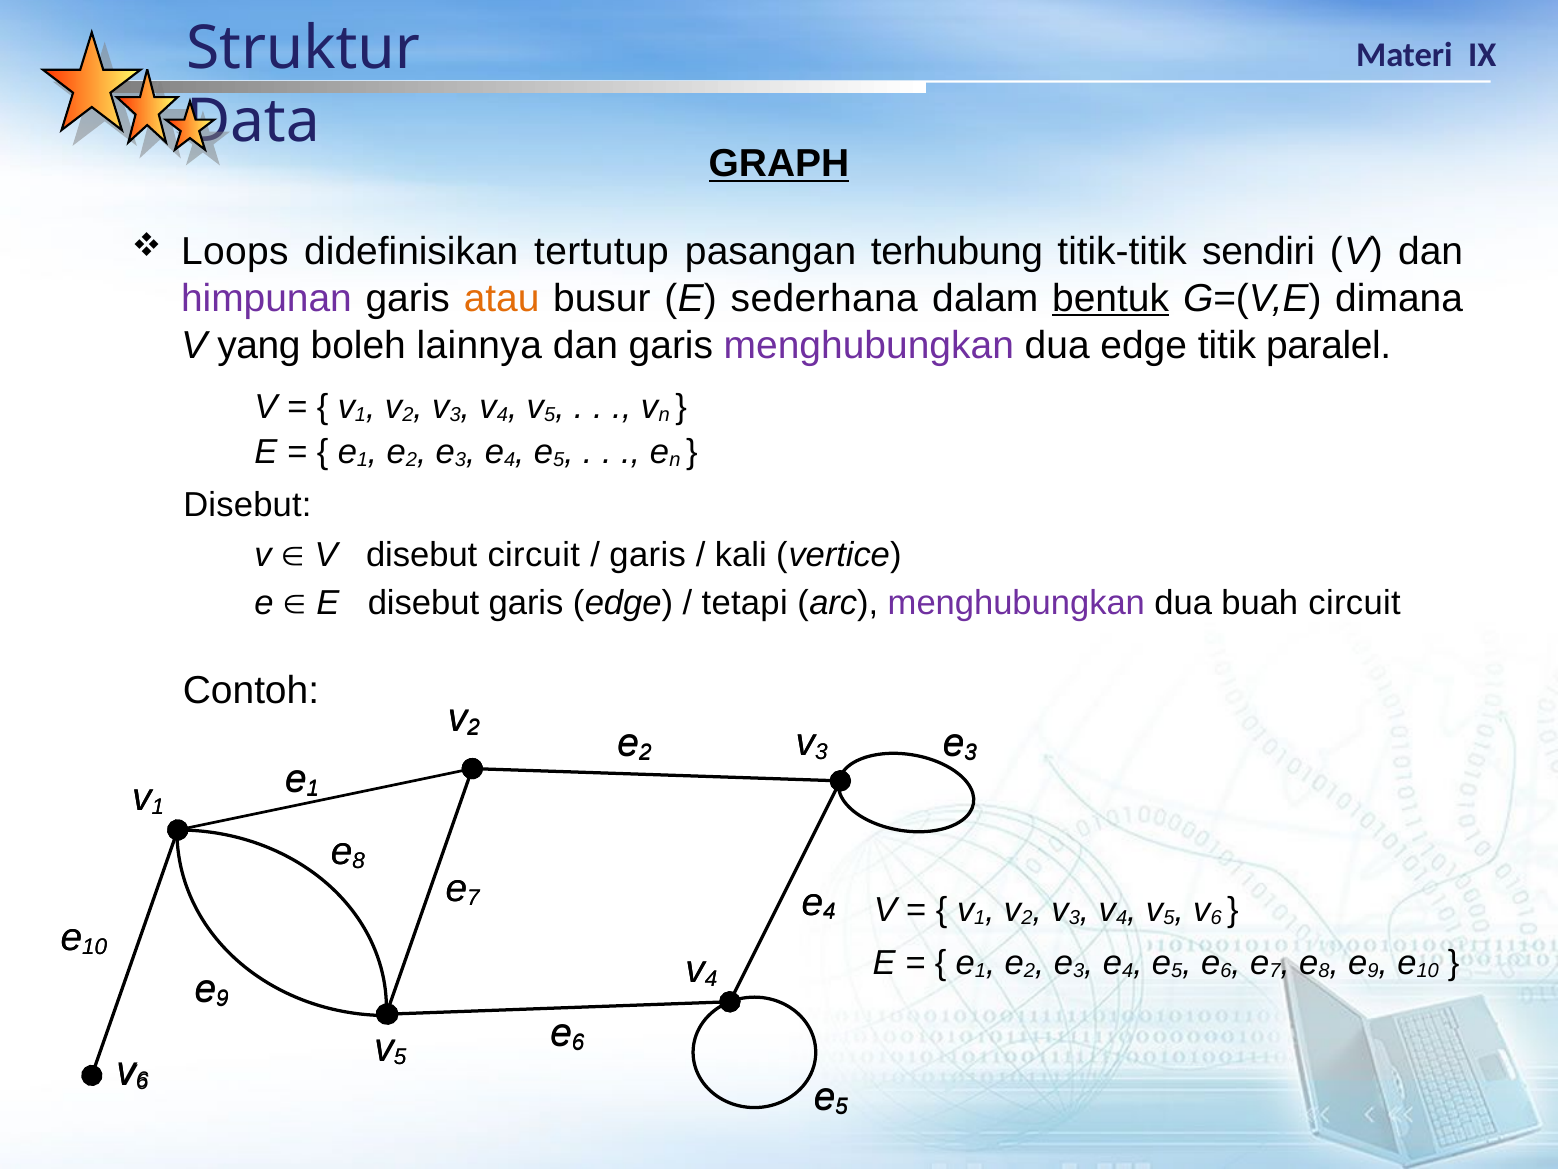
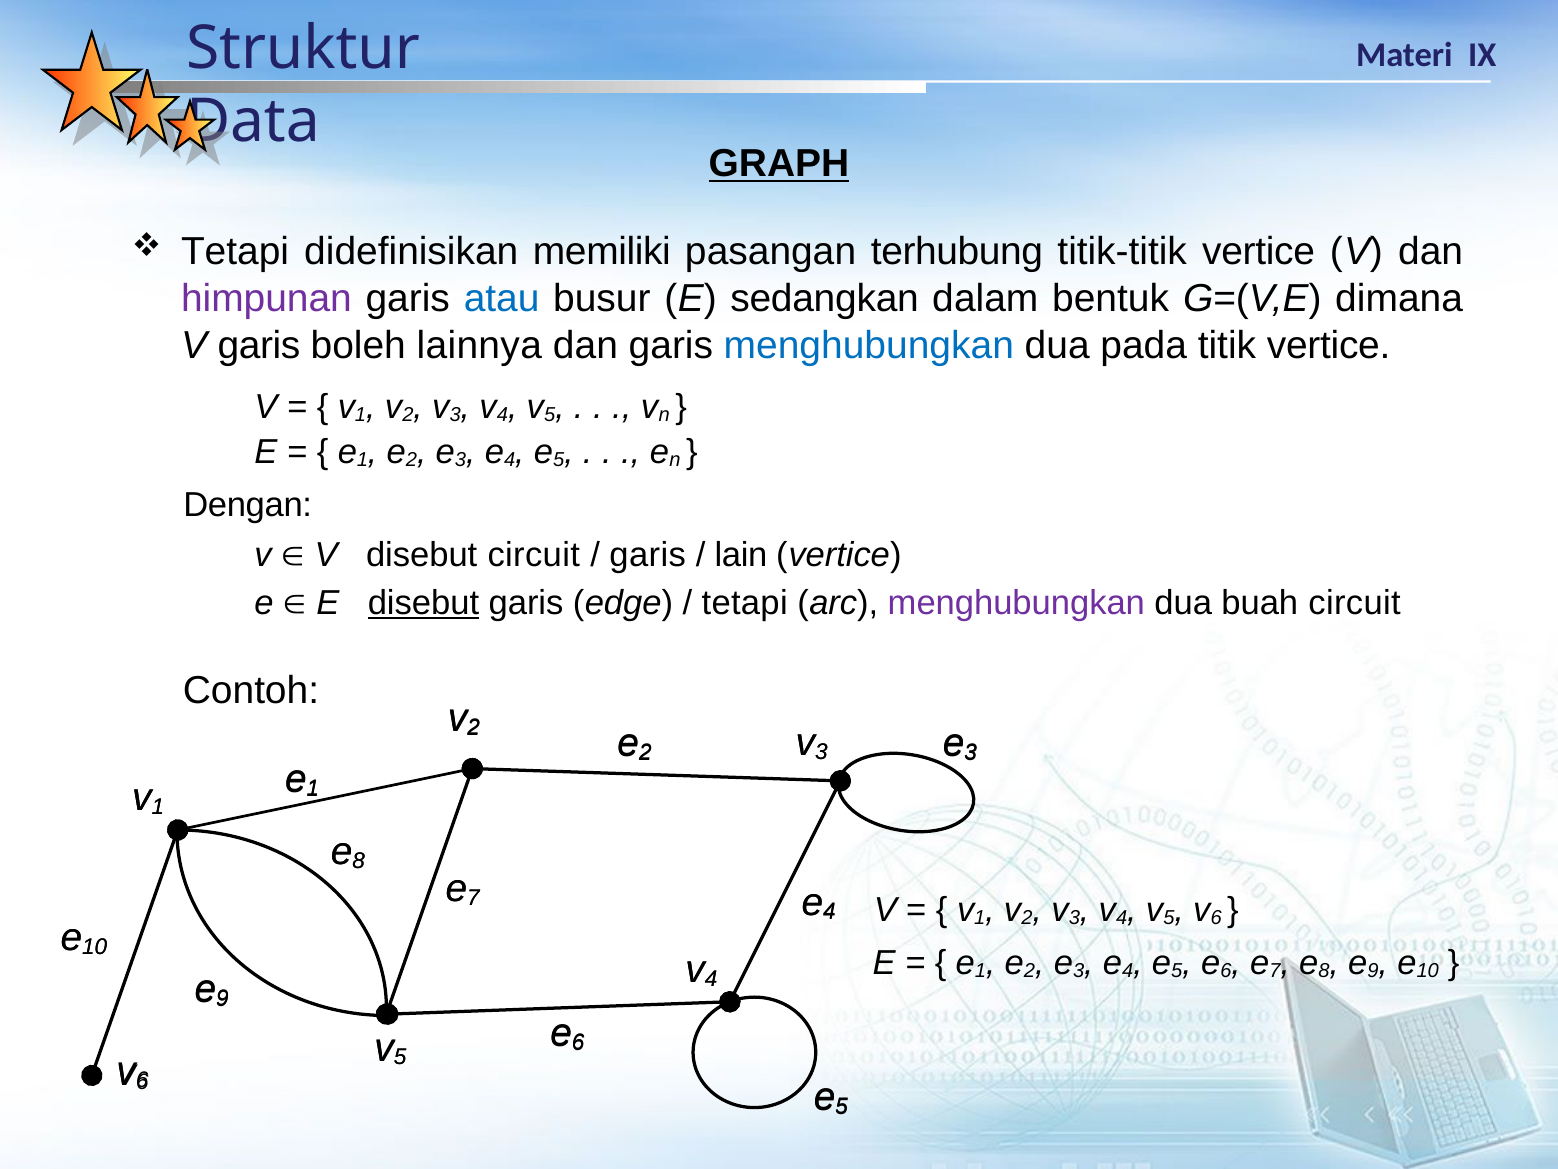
Loops: Loops -> Tetapi (235, 252)
tertutup: tertutup -> memiliki (602, 252)
titik-titik sendiri: sendiri -> vertice (1259, 252)
atau colour: orange -> blue (502, 298)
sederhana: sederhana -> sedangkan (825, 298)
bentuk underline: present -> none (1111, 298)
V yang: yang -> garis (259, 345)
menghubungkan colour: purple -> blue (869, 345)
dua edge: edge -> pada (1144, 345)
titik paralel: paralel -> vertice (1329, 345)
Disebut: Disebut -> Dengan (248, 505)
kali: kali -> lain (741, 555)
disebut underline: none -> present (423, 603)
